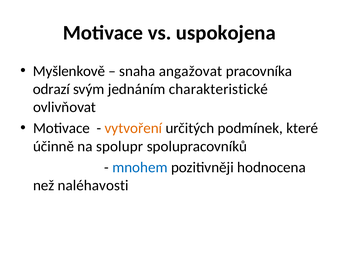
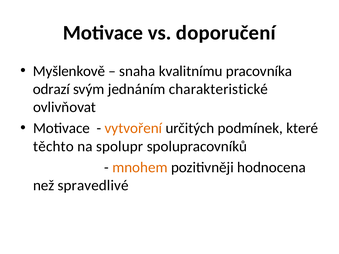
uspokojena: uspokojena -> doporučení (226, 33)
angažovat: angažovat -> kvalitnímu (191, 71)
účinně: účinně -> těchto (54, 146)
mnohem colour: blue -> orange (140, 168)
naléhavosti: naléhavosti -> spravedlivé (93, 186)
